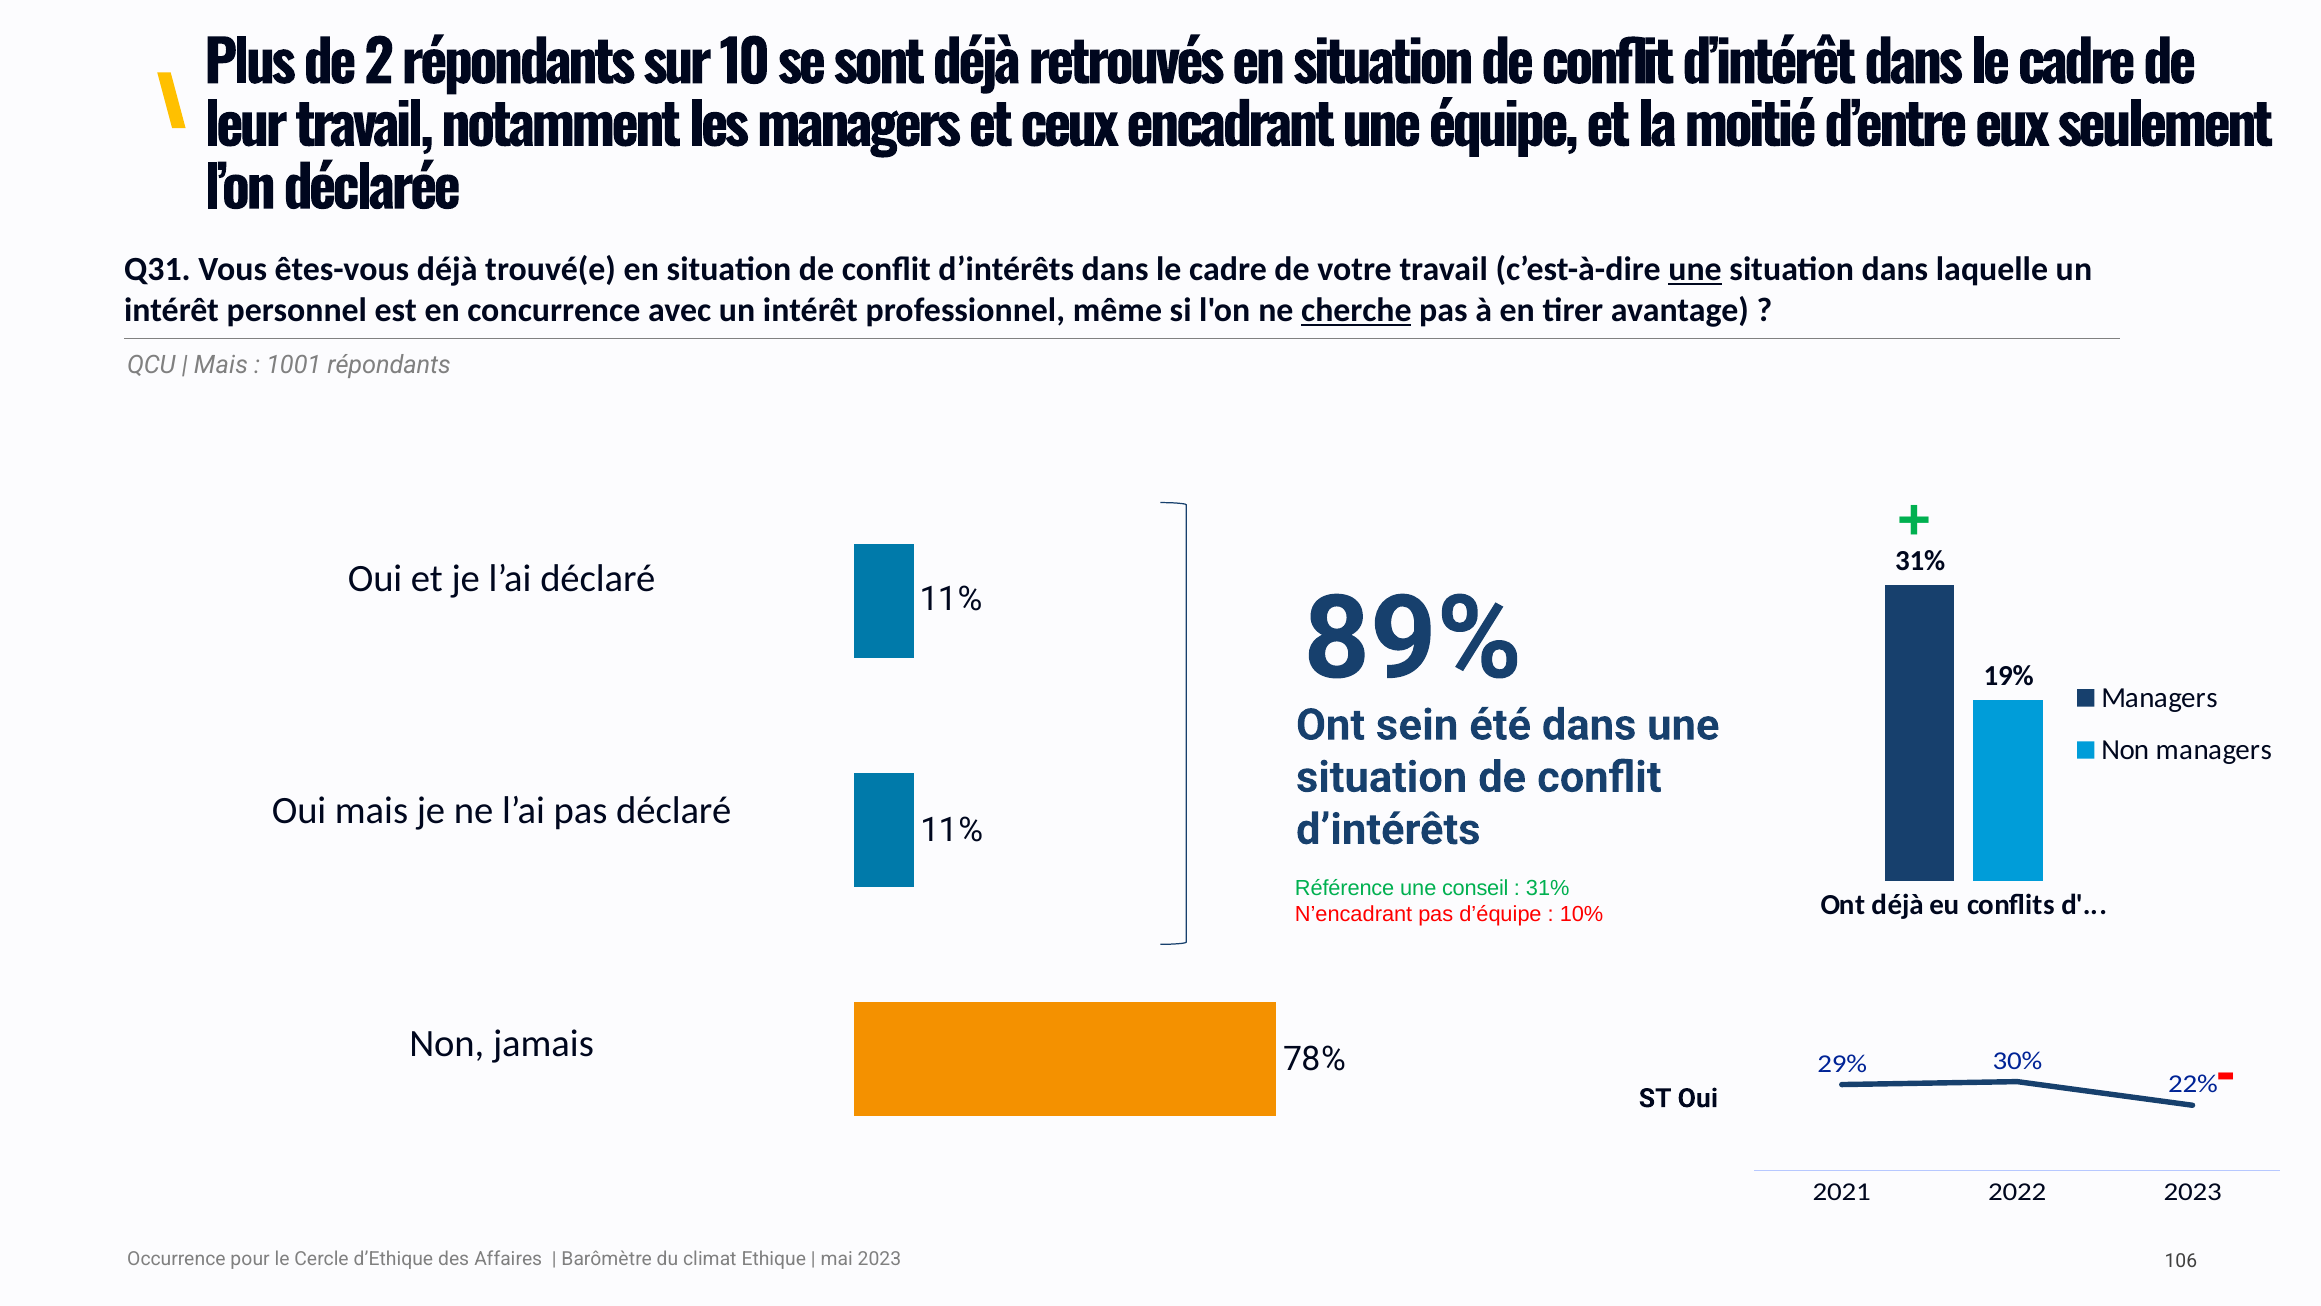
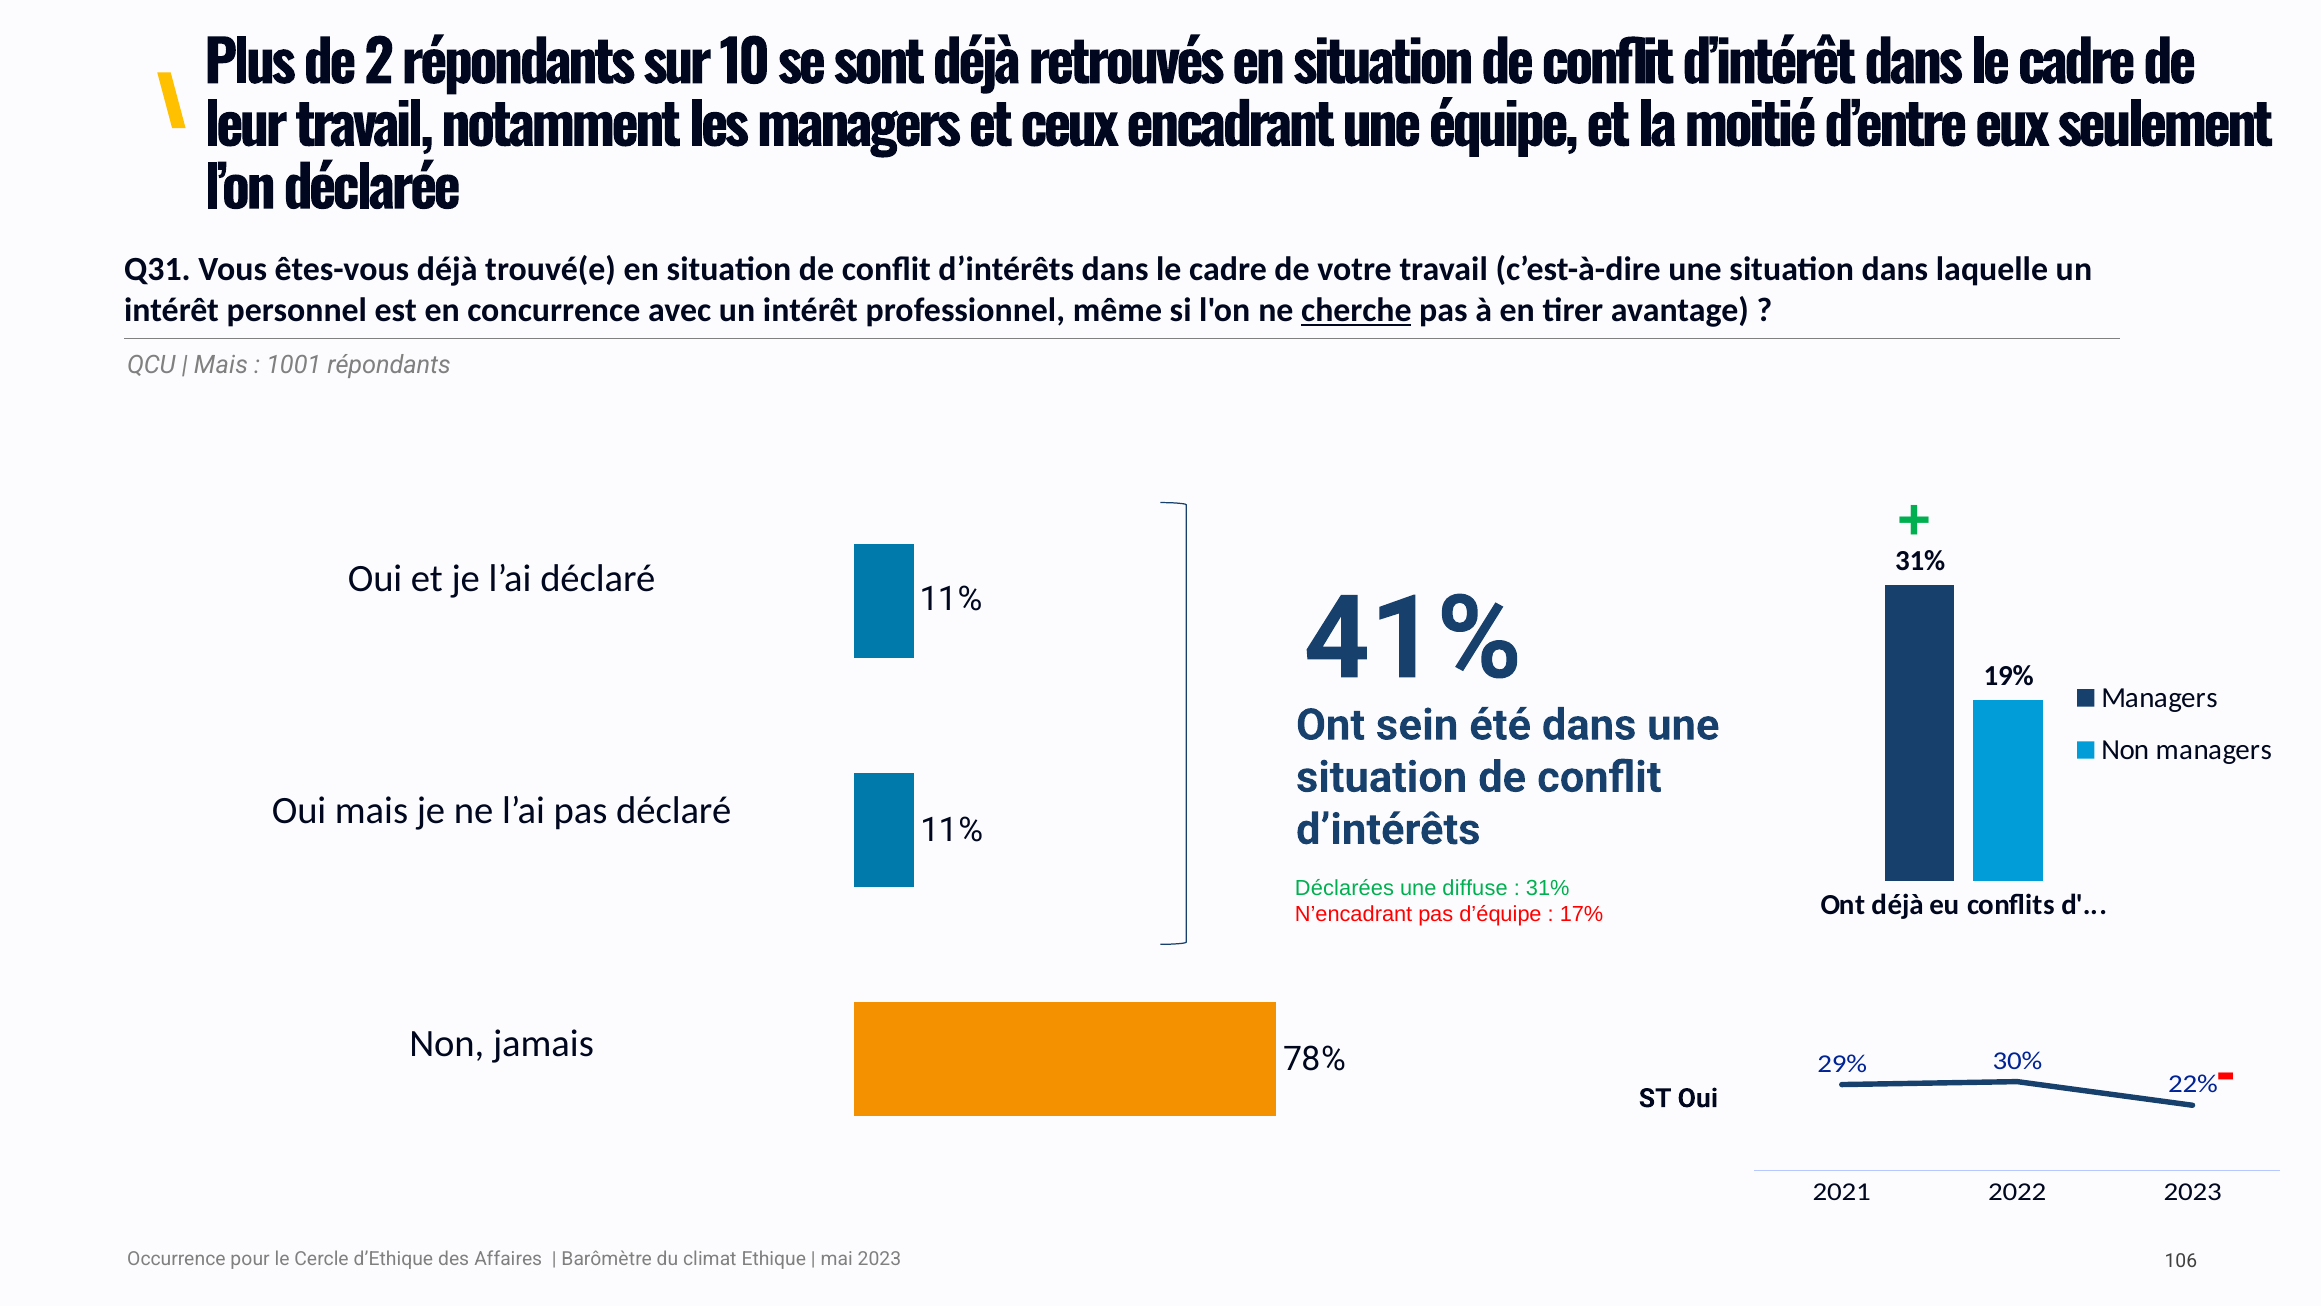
une underline: present -> none (1695, 269)
89%: 89% -> 41% (1413, 639)
Référence: Référence -> Déclarées (1345, 888)
conseil: conseil -> diffuse (1475, 888)
10%: 10% -> 17% (1582, 914)
